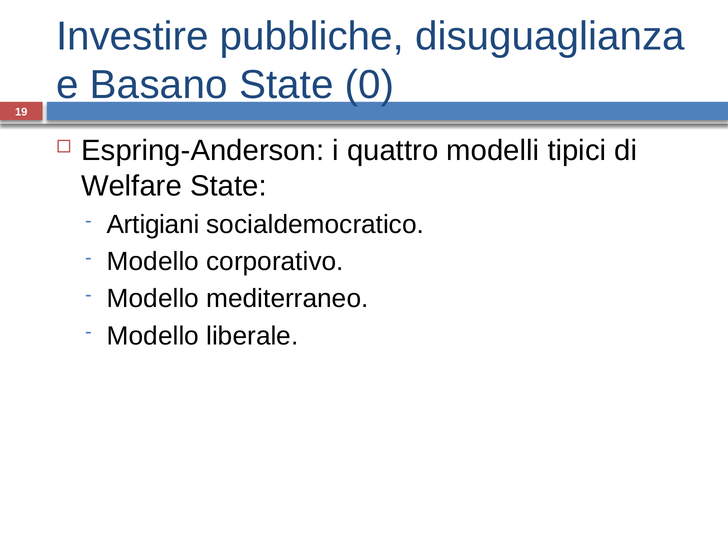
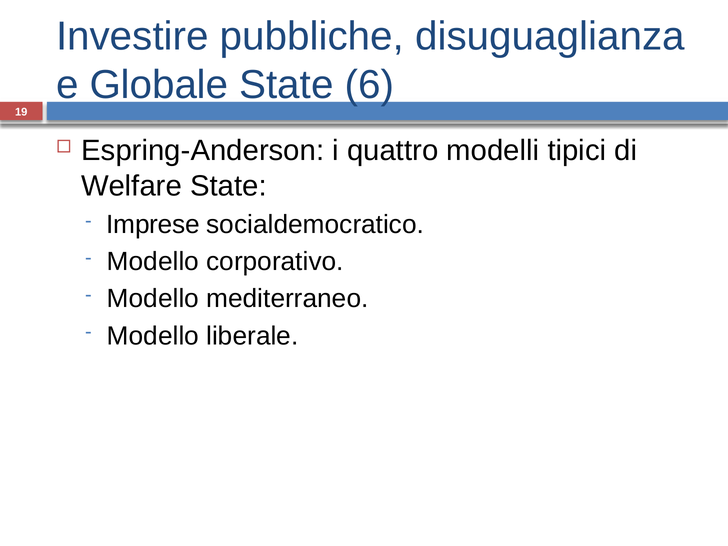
Basano: Basano -> Globale (159, 85)
0: 0 -> 6 (369, 85)
Artigiani: Artigiani -> Imprese (153, 225)
